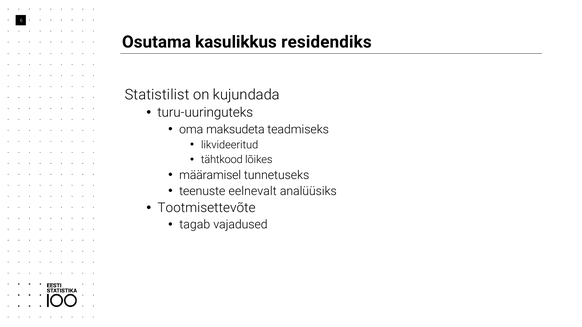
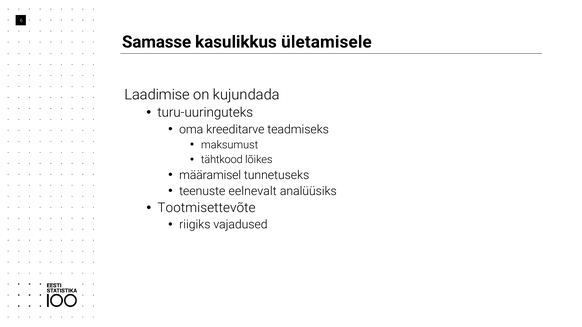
Osutama: Osutama -> Samasse (157, 42)
residendiks: residendiks -> ületamisele (326, 42)
Statistilist: Statistilist -> Laadimise (157, 95)
maksudeta: maksudeta -> kreeditarve (235, 130)
likvideeritud: likvideeritud -> maksumust (230, 145)
tagab: tagab -> riigiks (195, 225)
